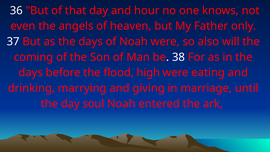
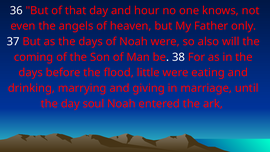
high: high -> little (148, 73)
